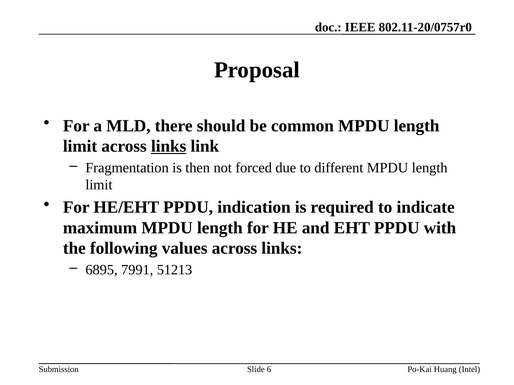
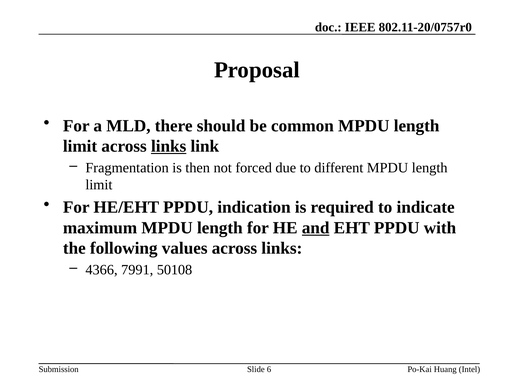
and underline: none -> present (316, 228)
6895: 6895 -> 4366 (102, 270)
51213: 51213 -> 50108 (175, 270)
